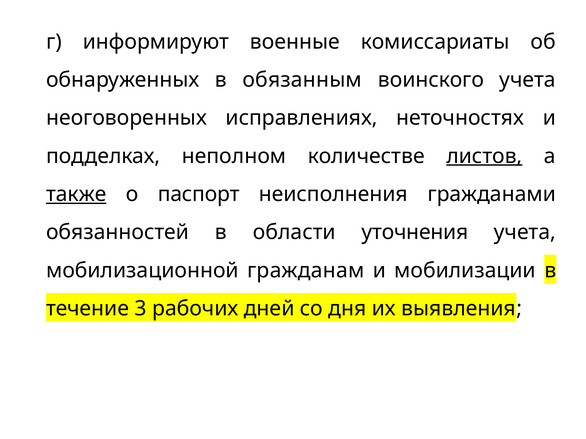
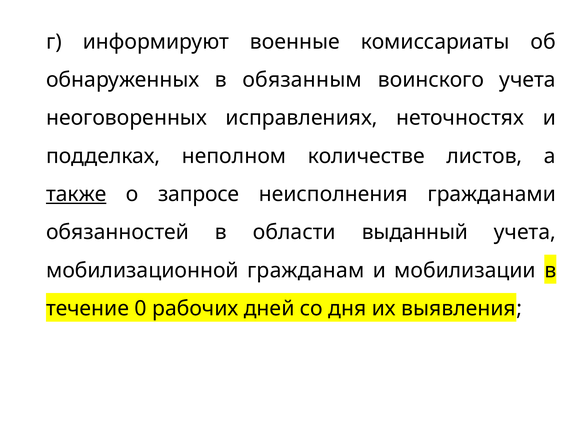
листов underline: present -> none (484, 156)
паспорт: паспорт -> запросе (199, 194)
уточнения: уточнения -> выданный (415, 233)
3: 3 -> 0 (141, 309)
